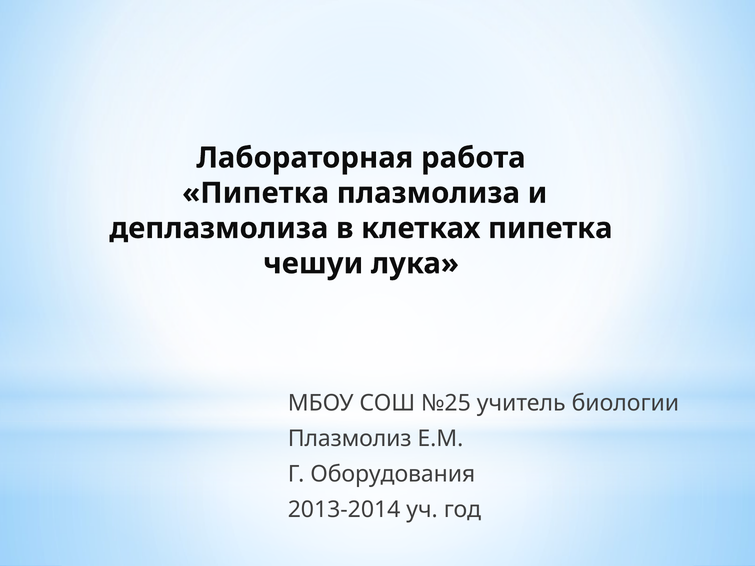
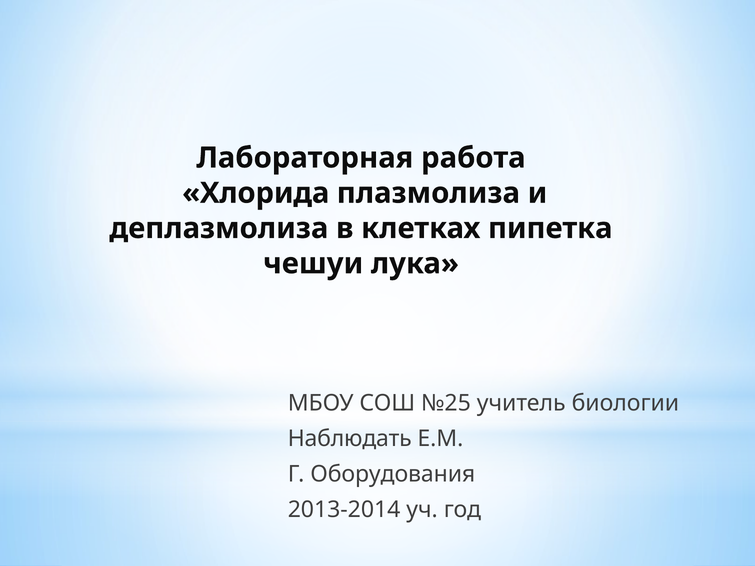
Пипетка: Пипетка -> Хлорида (256, 193)
Плазмолиз: Плазмолиз -> Наблюдать (350, 439)
